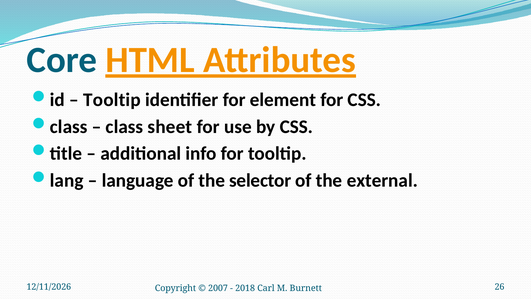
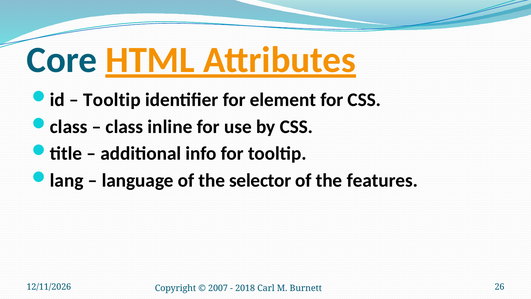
sheet: sheet -> inline (170, 127)
external: external -> features (382, 180)
